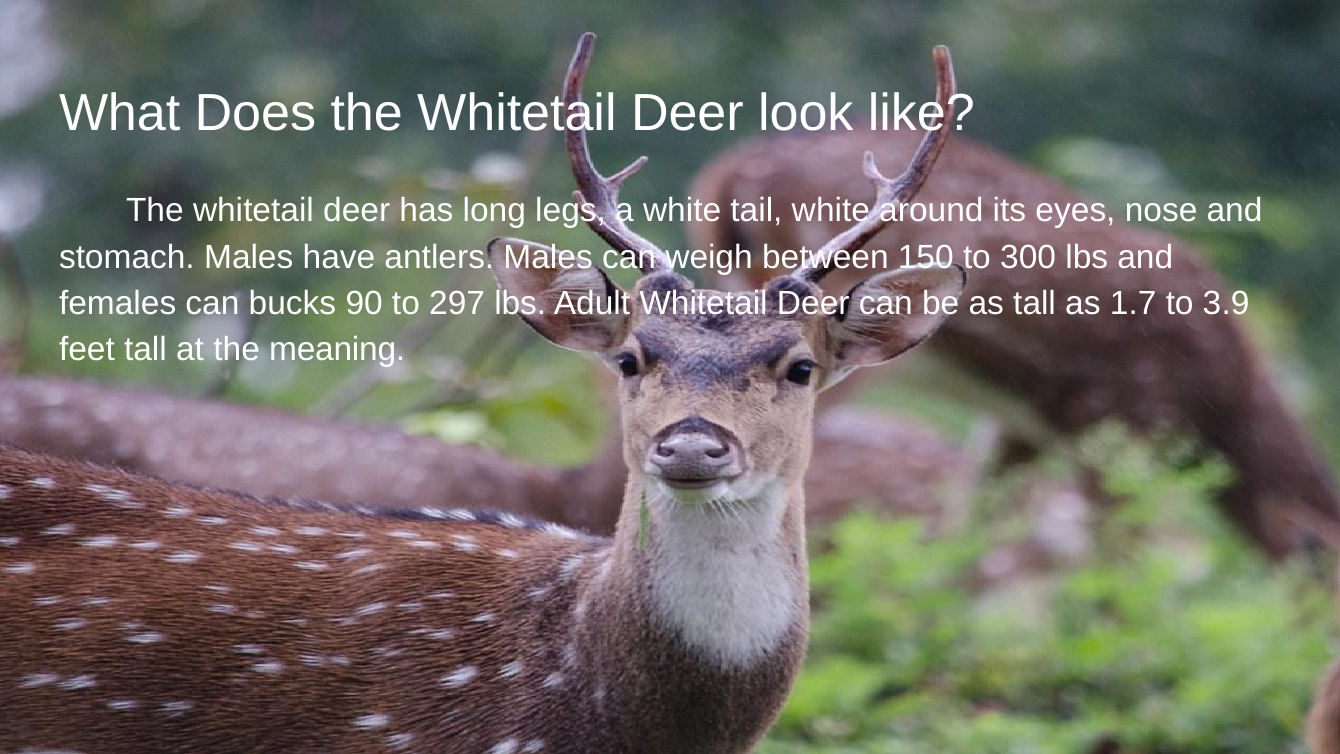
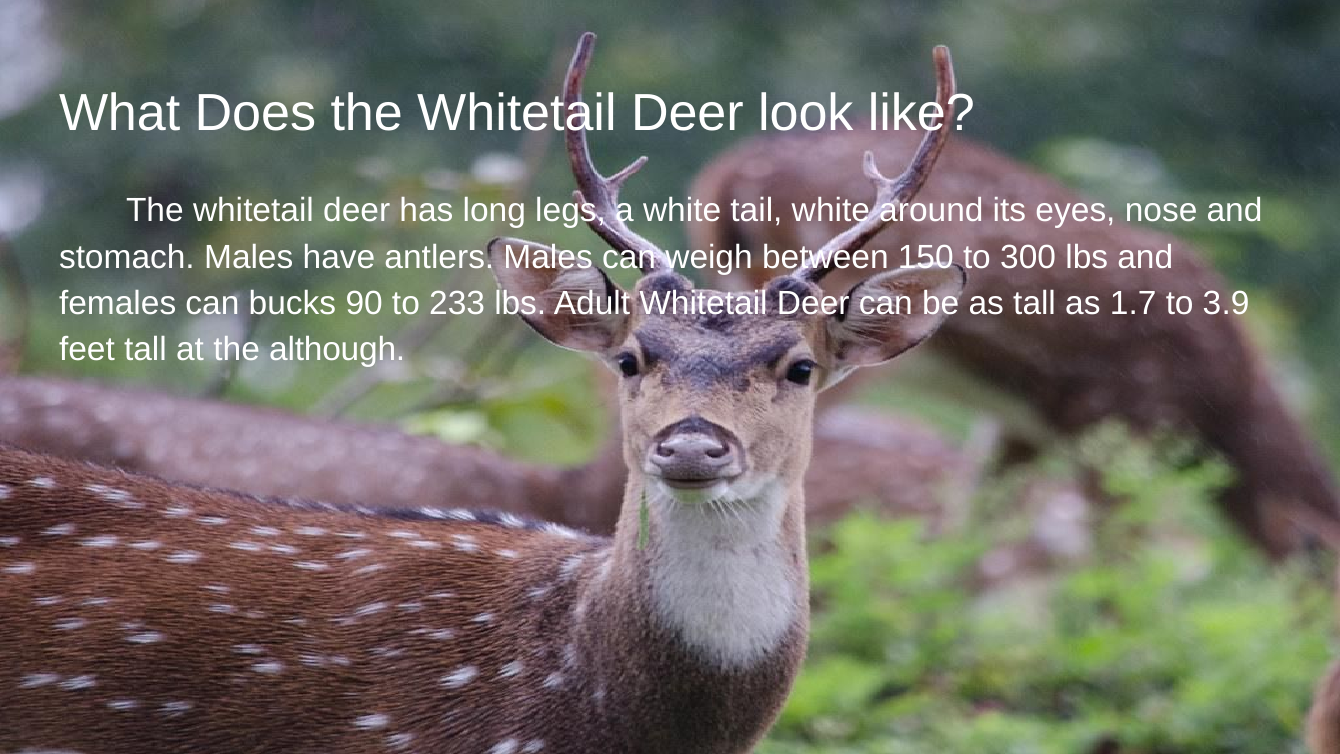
297: 297 -> 233 (457, 303)
meaning: meaning -> although (337, 349)
